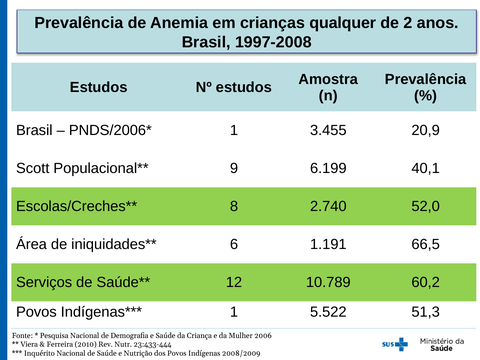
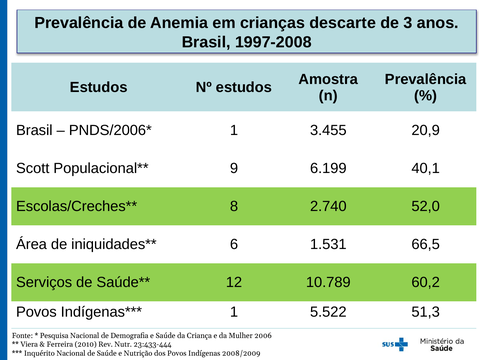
qualquer: qualquer -> descarte (343, 23)
2: 2 -> 3 (408, 23)
1.191: 1.191 -> 1.531 (328, 244)
